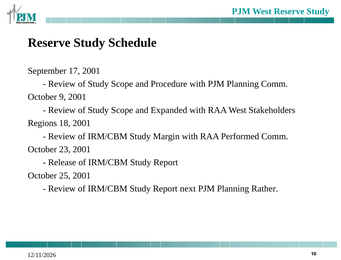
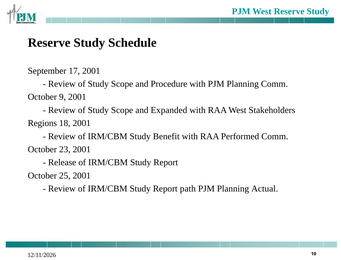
Margin: Margin -> Benefit (166, 136)
next: next -> path (188, 189)
Rather: Rather -> Actual (265, 189)
